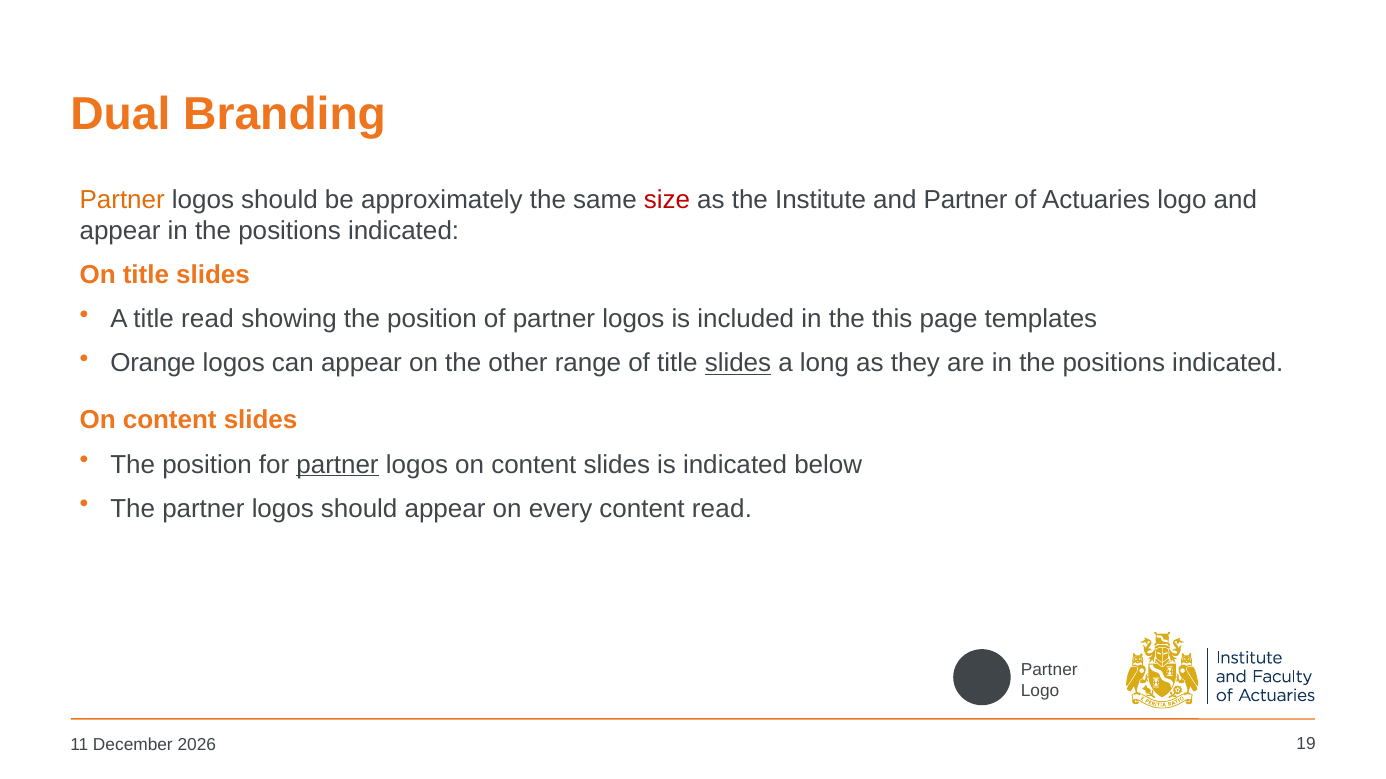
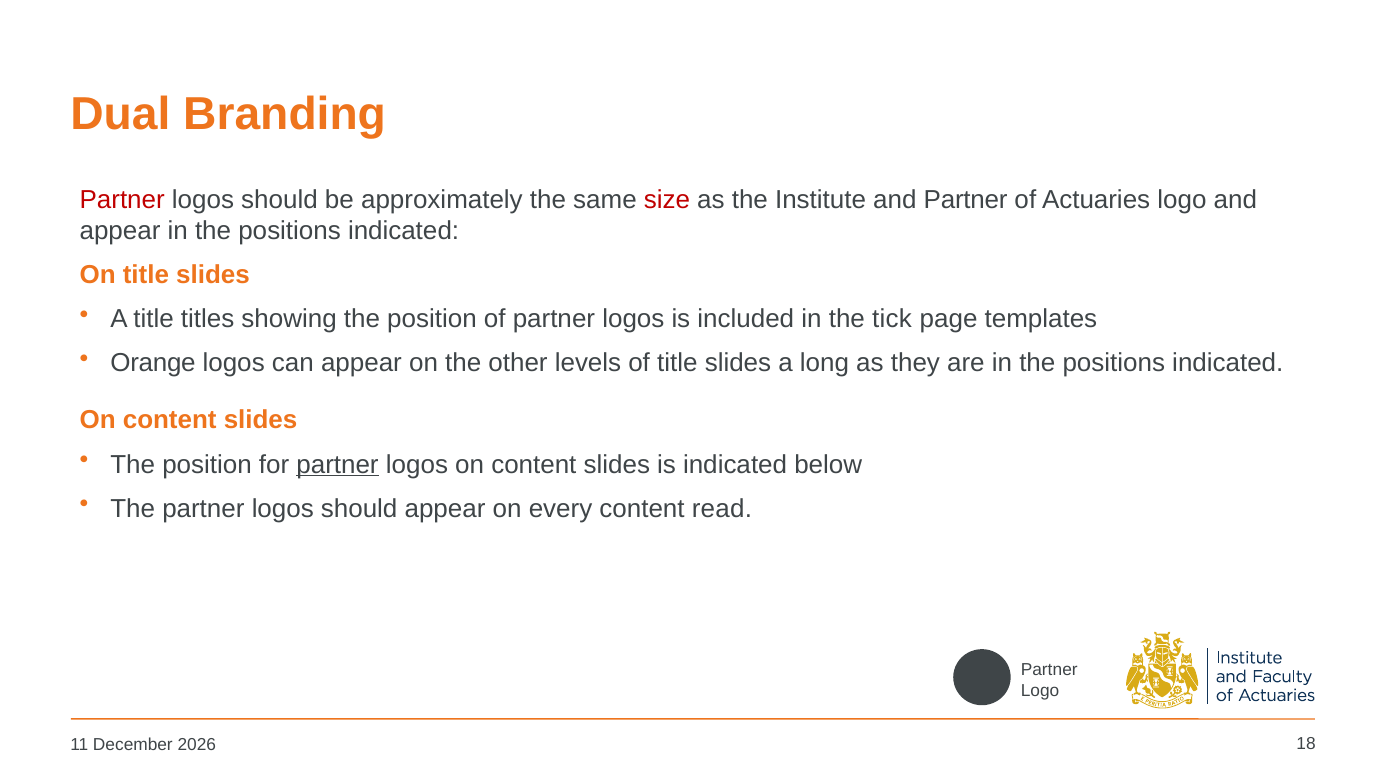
Partner colour: orange -> red (122, 200)
title read: read -> titles (208, 319)
this: this -> tick (892, 319)
range: range -> levels (588, 363)
slides underline: present -> none (738, 363)
19: 19 -> 18 (1306, 745)
